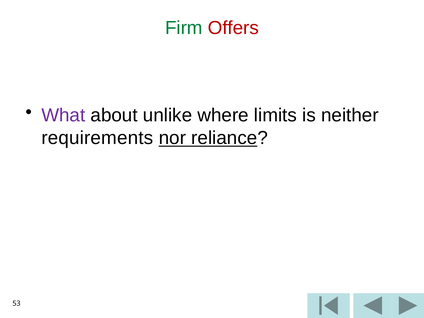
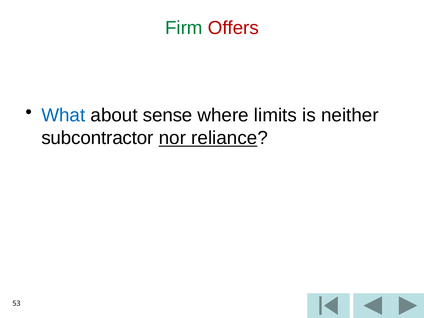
What colour: purple -> blue (63, 115)
unlike: unlike -> sense (168, 115)
requirements: requirements -> subcontractor (97, 138)
